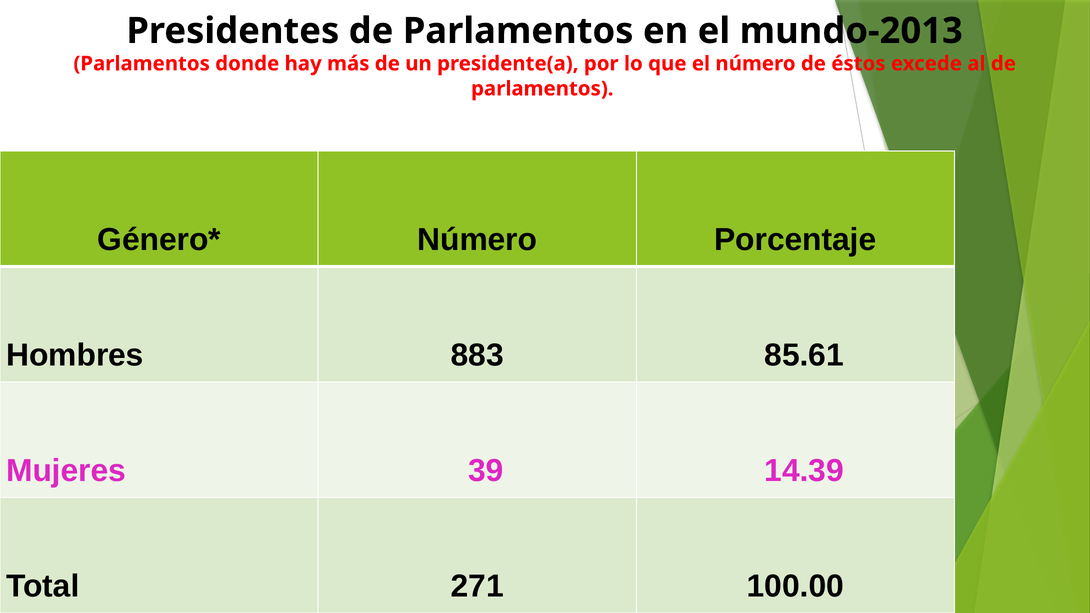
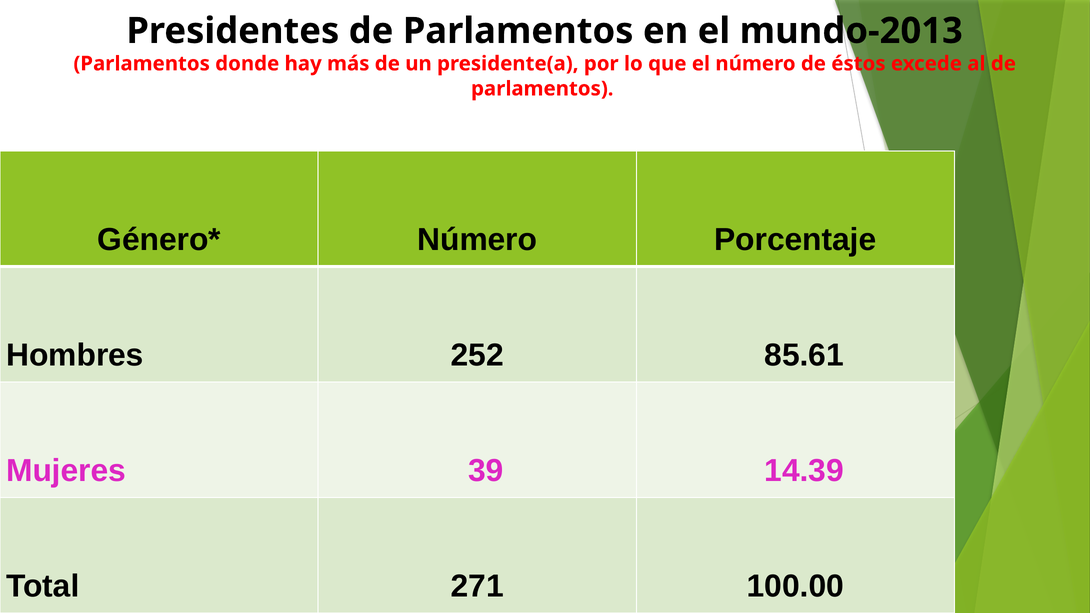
883: 883 -> 252 (477, 355)
